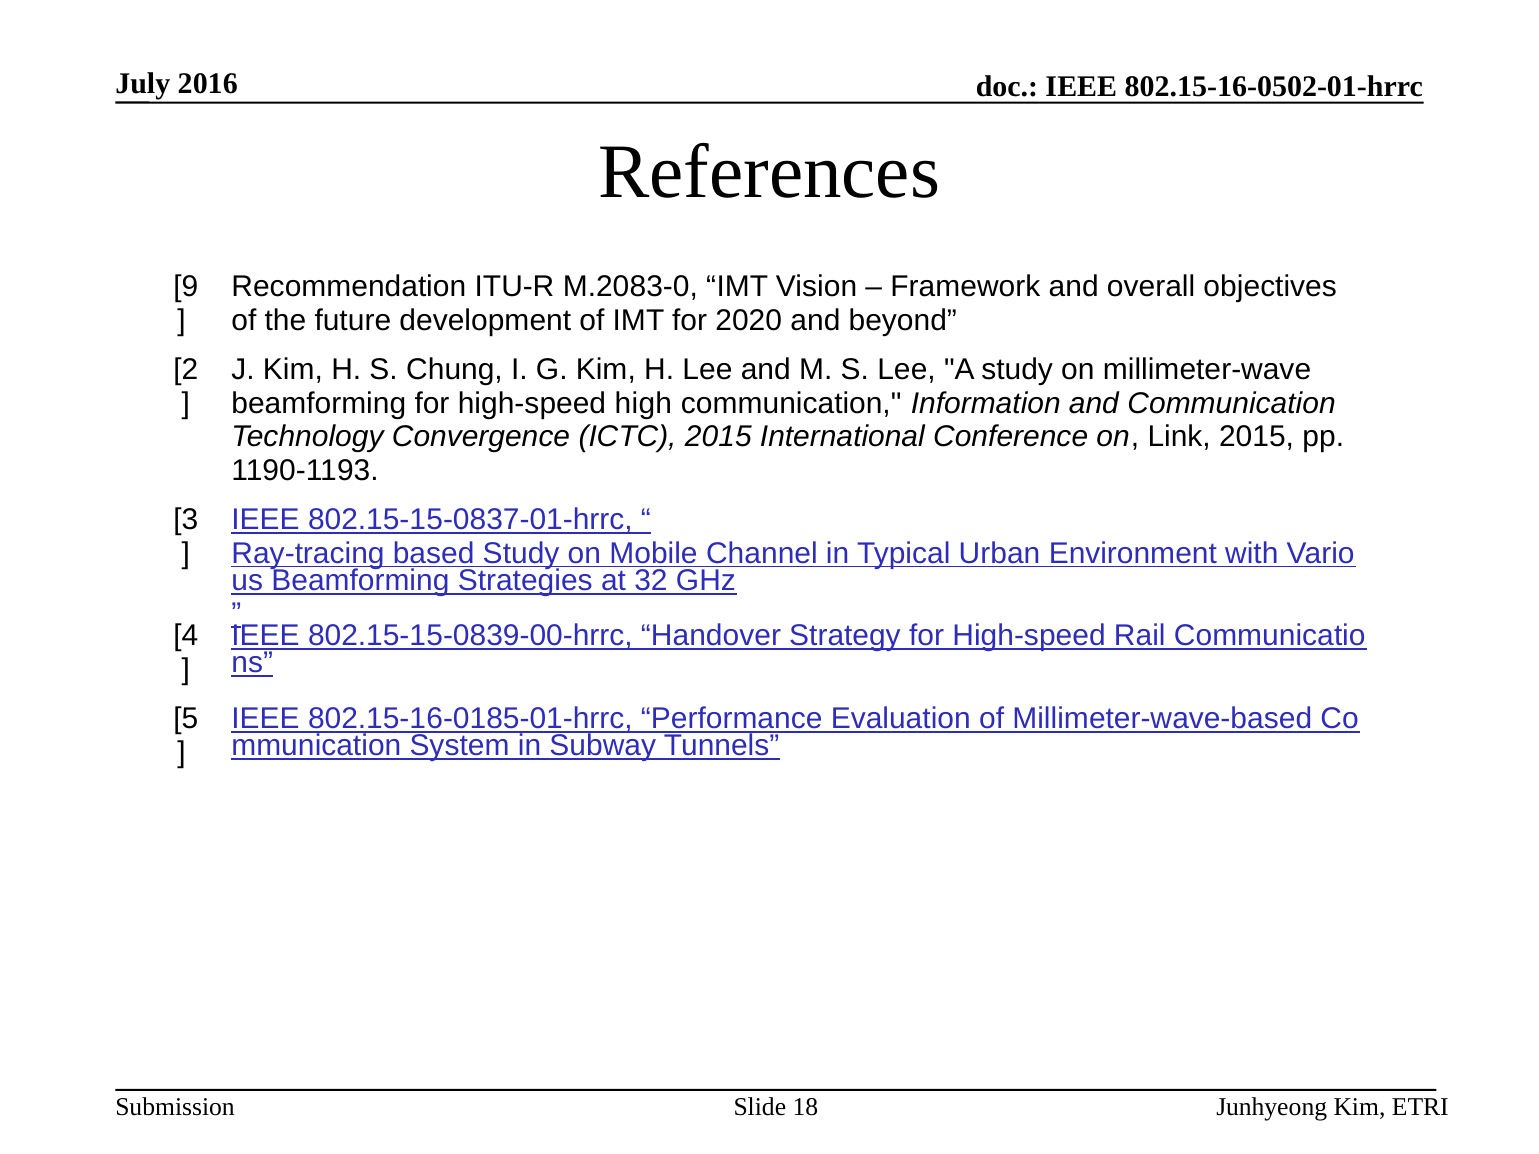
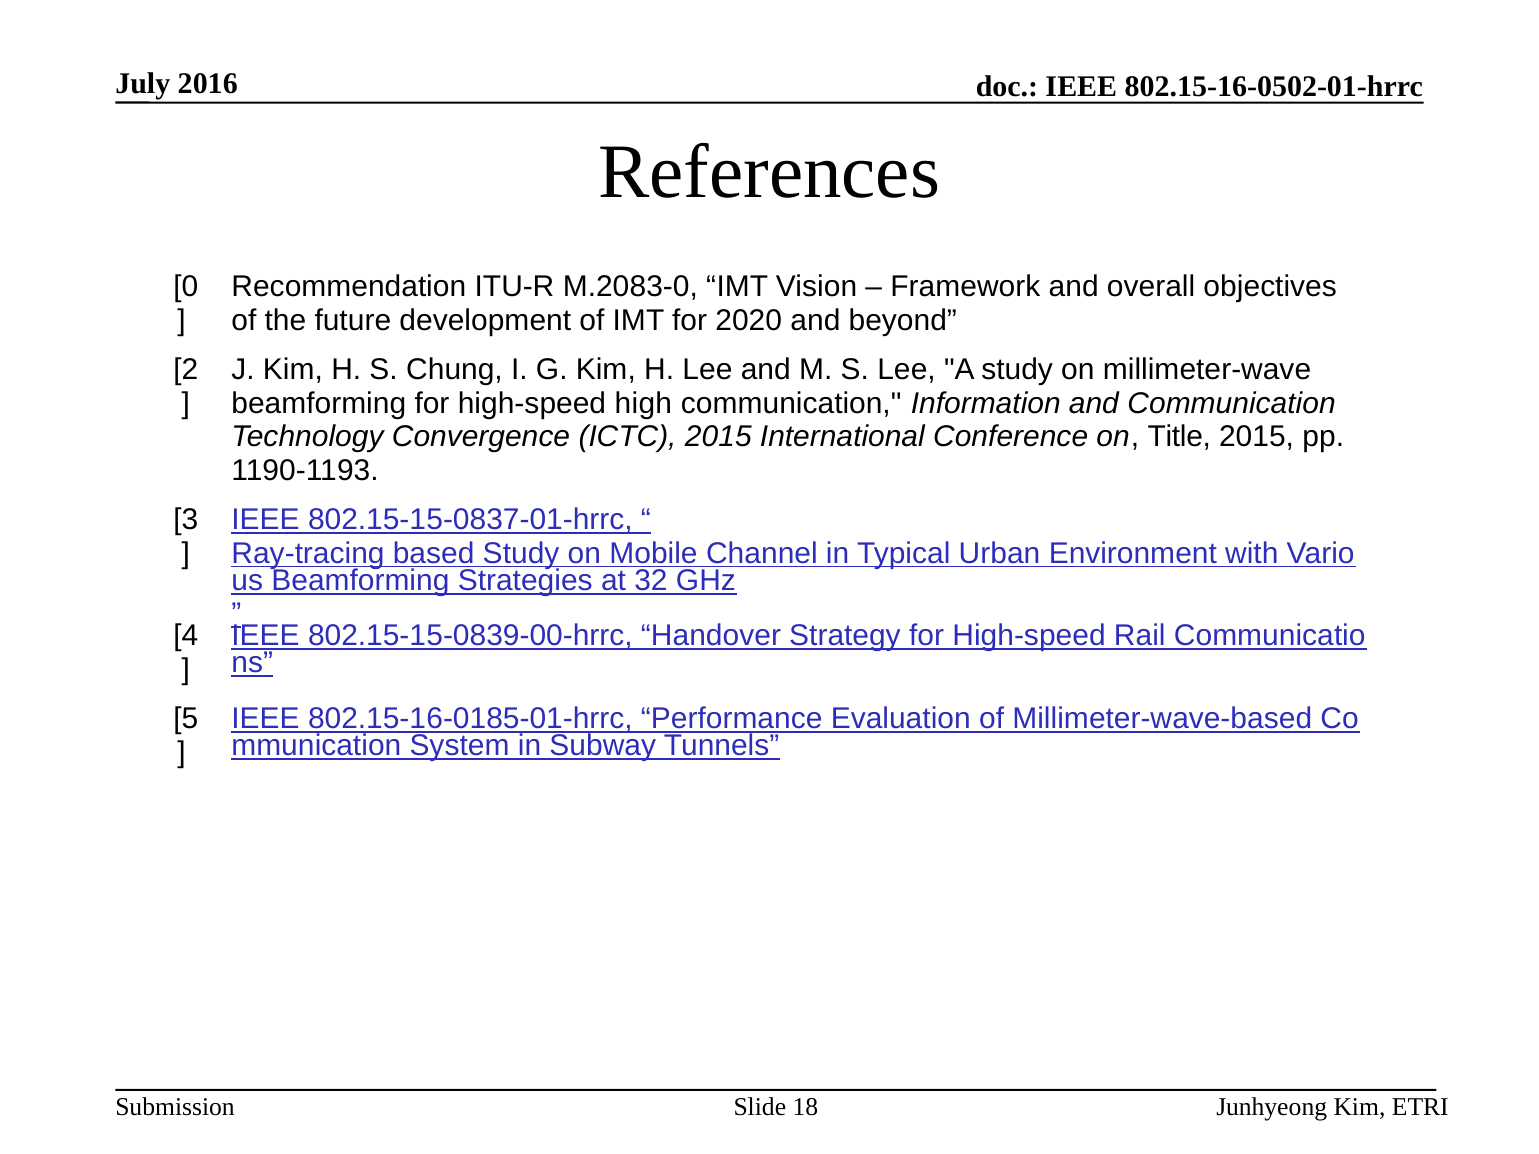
9: 9 -> 0 (186, 287)
Link: Link -> Title (1179, 437)
